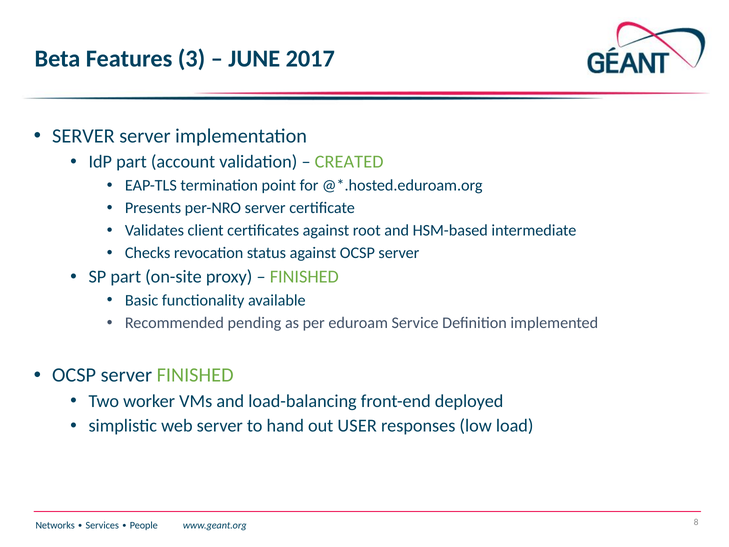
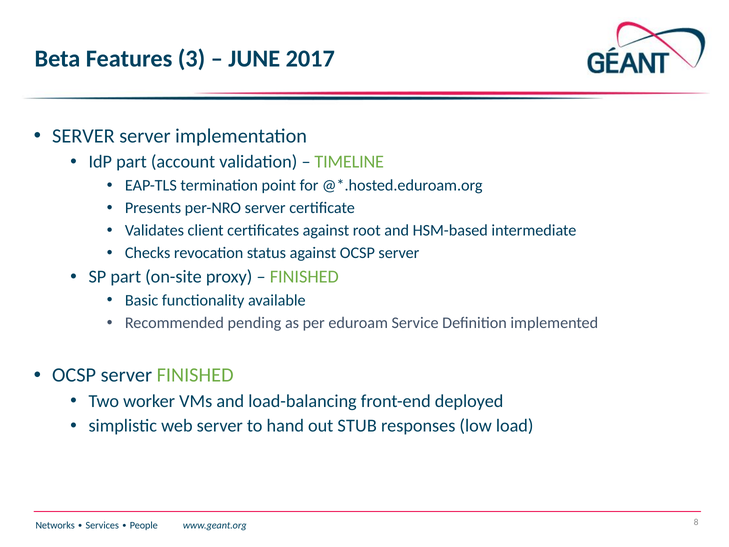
CREATED: CREATED -> TIMELINE (349, 162)
USER: USER -> STUB (357, 426)
